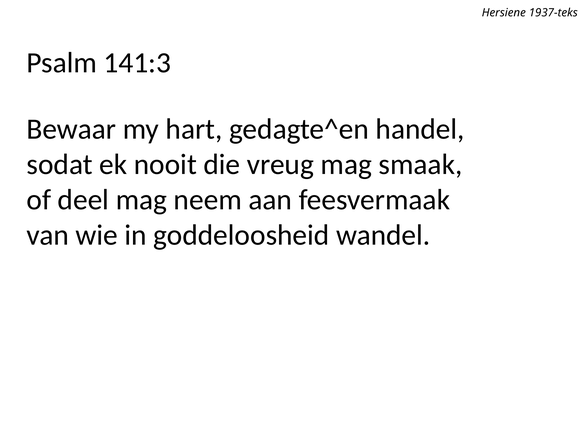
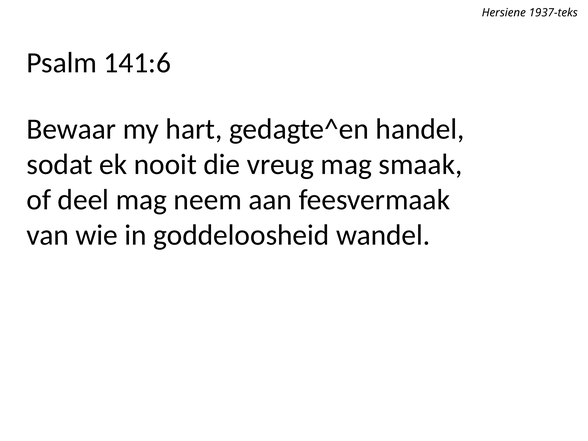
141:3: 141:3 -> 141:6 (137, 63)
